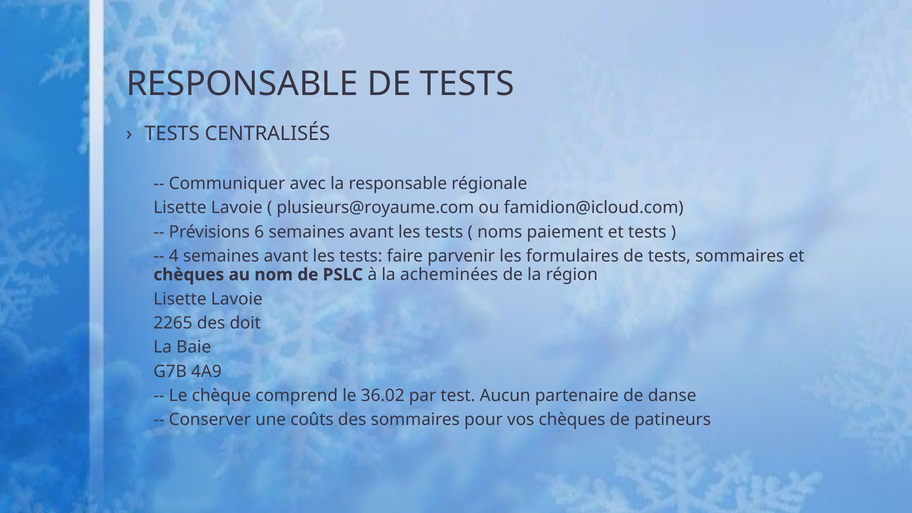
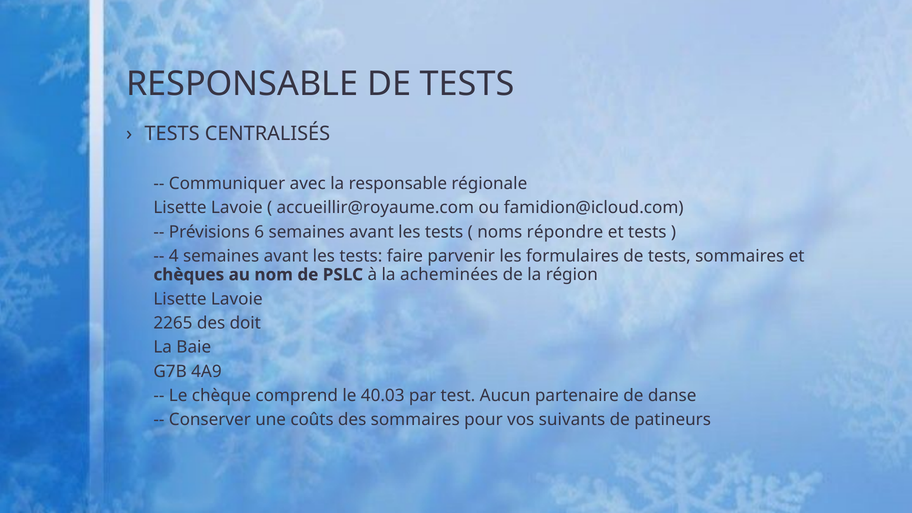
plusieurs@royaume.com: plusieurs@royaume.com -> accueillir@royaume.com (375, 208)
paiement: paiement -> répondre (565, 232)
36.02: 36.02 -> 40.03 (383, 396)
vos chèques: chèques -> suivants (572, 420)
